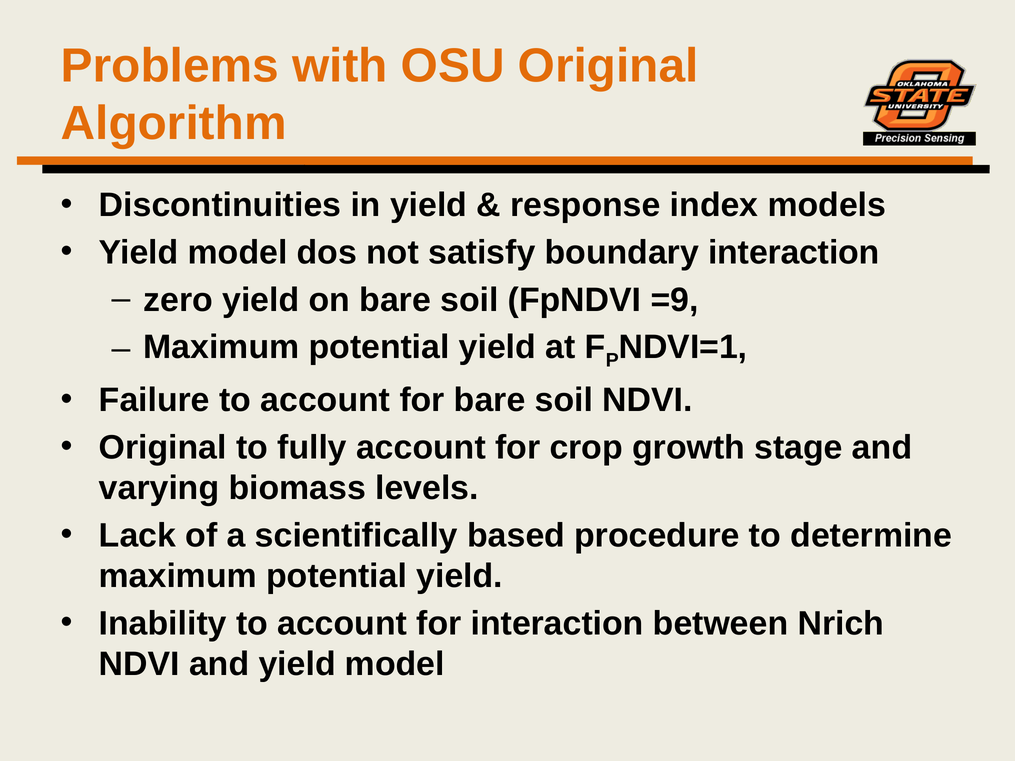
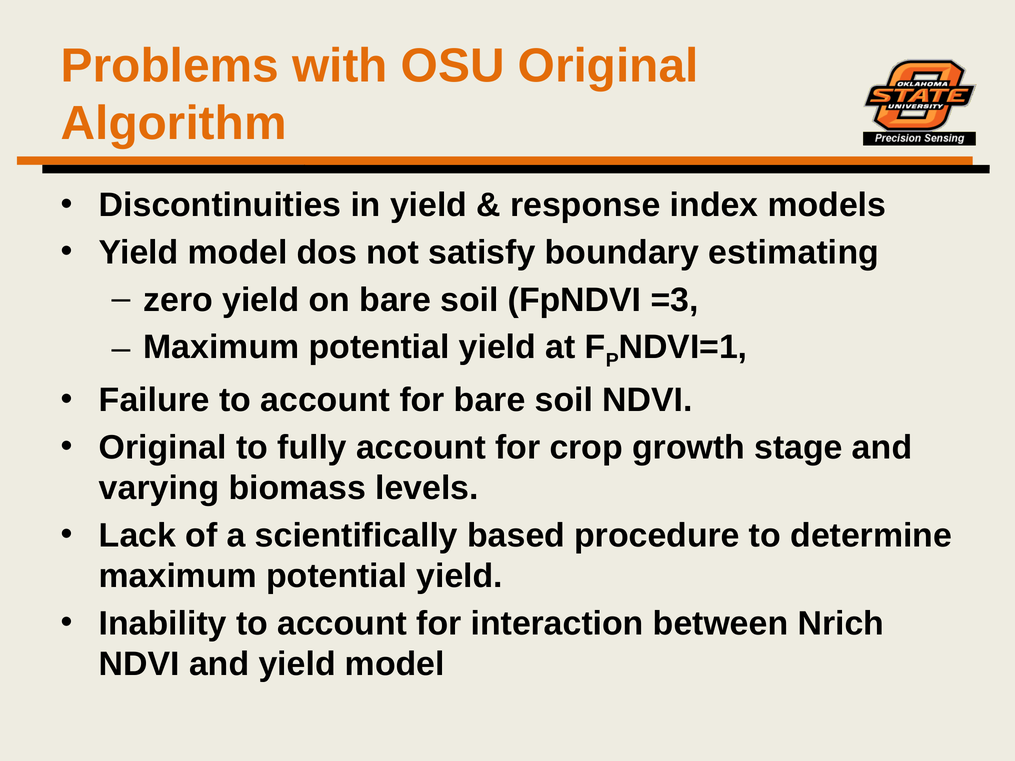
boundary interaction: interaction -> estimating (794, 253)
=9: =9 -> =3 (674, 300)
